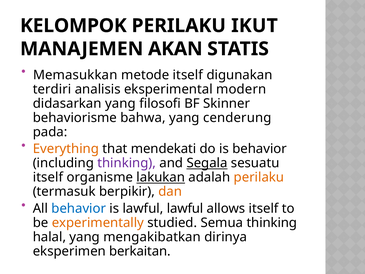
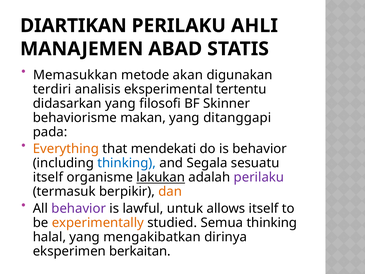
KELOMPOK: KELOMPOK -> DIARTIKAN (73, 26)
IKUT: IKUT -> AHLI (254, 26)
AKAN: AKAN -> ABAD (175, 49)
metode itself: itself -> akan (188, 75)
modern: modern -> tertentu (241, 89)
bahwa: bahwa -> makan (143, 118)
cenderung: cenderung -> ditanggapi (237, 118)
thinking colour: purple -> blue (127, 163)
Segala underline: present -> none (207, 163)
perilaku colour: orange -> purple (259, 177)
behavior colour: blue -> purple (79, 208)
lawful lawful: lawful -> untuk (185, 208)
